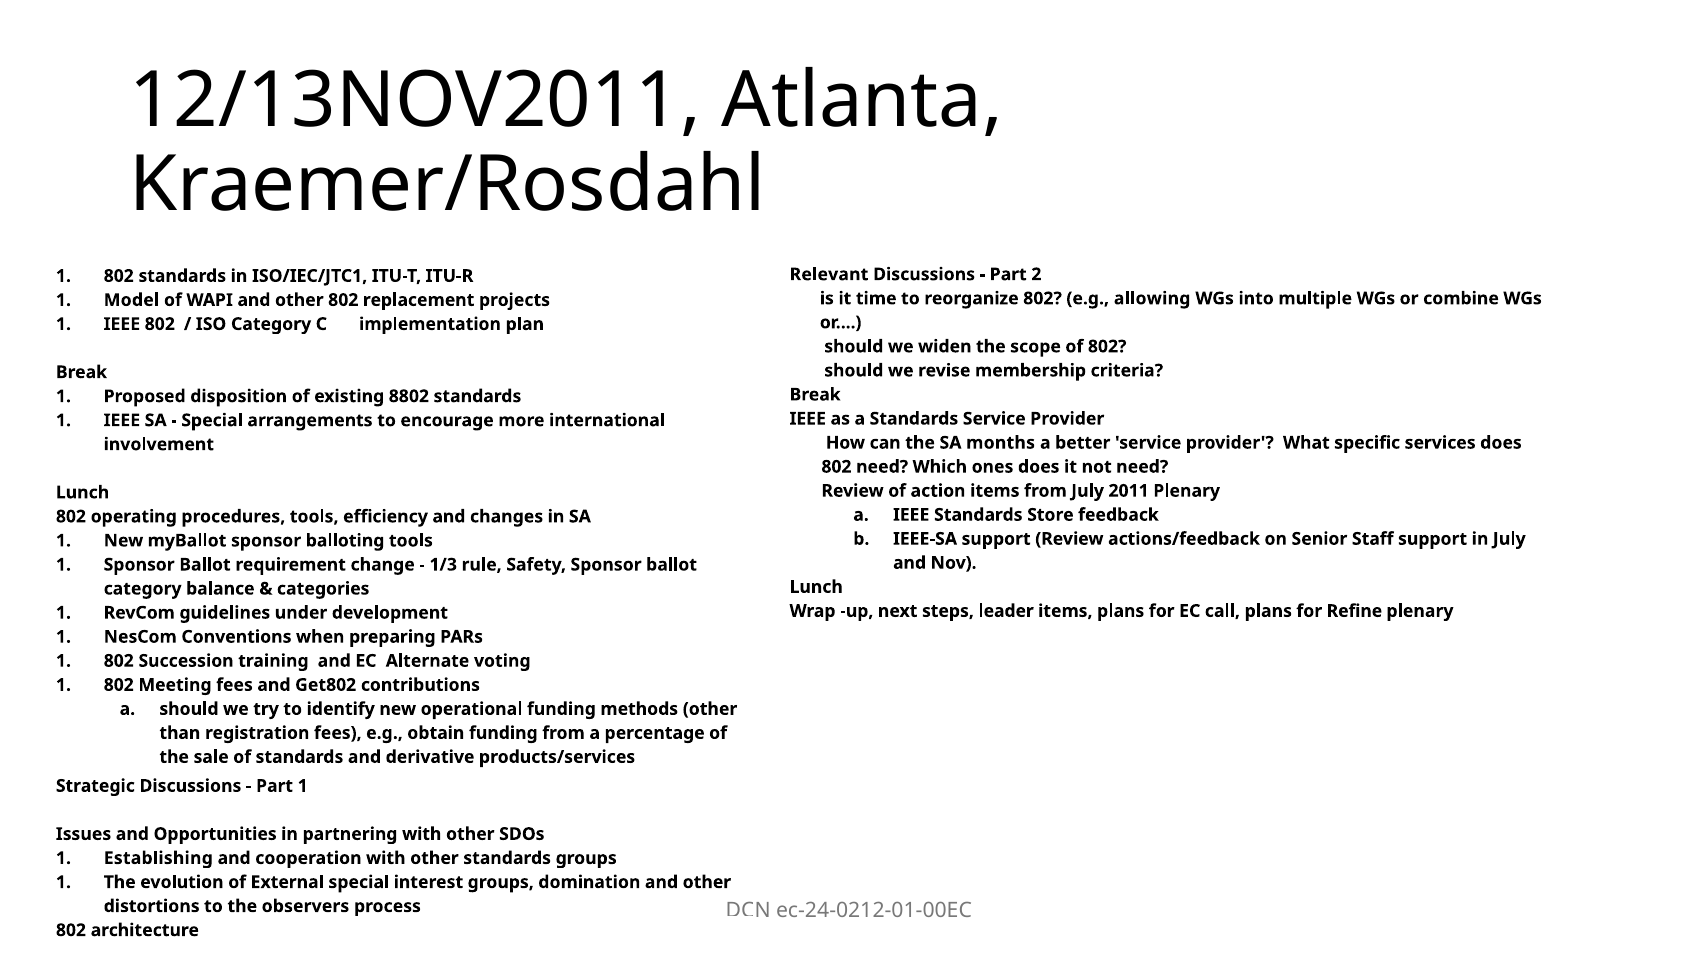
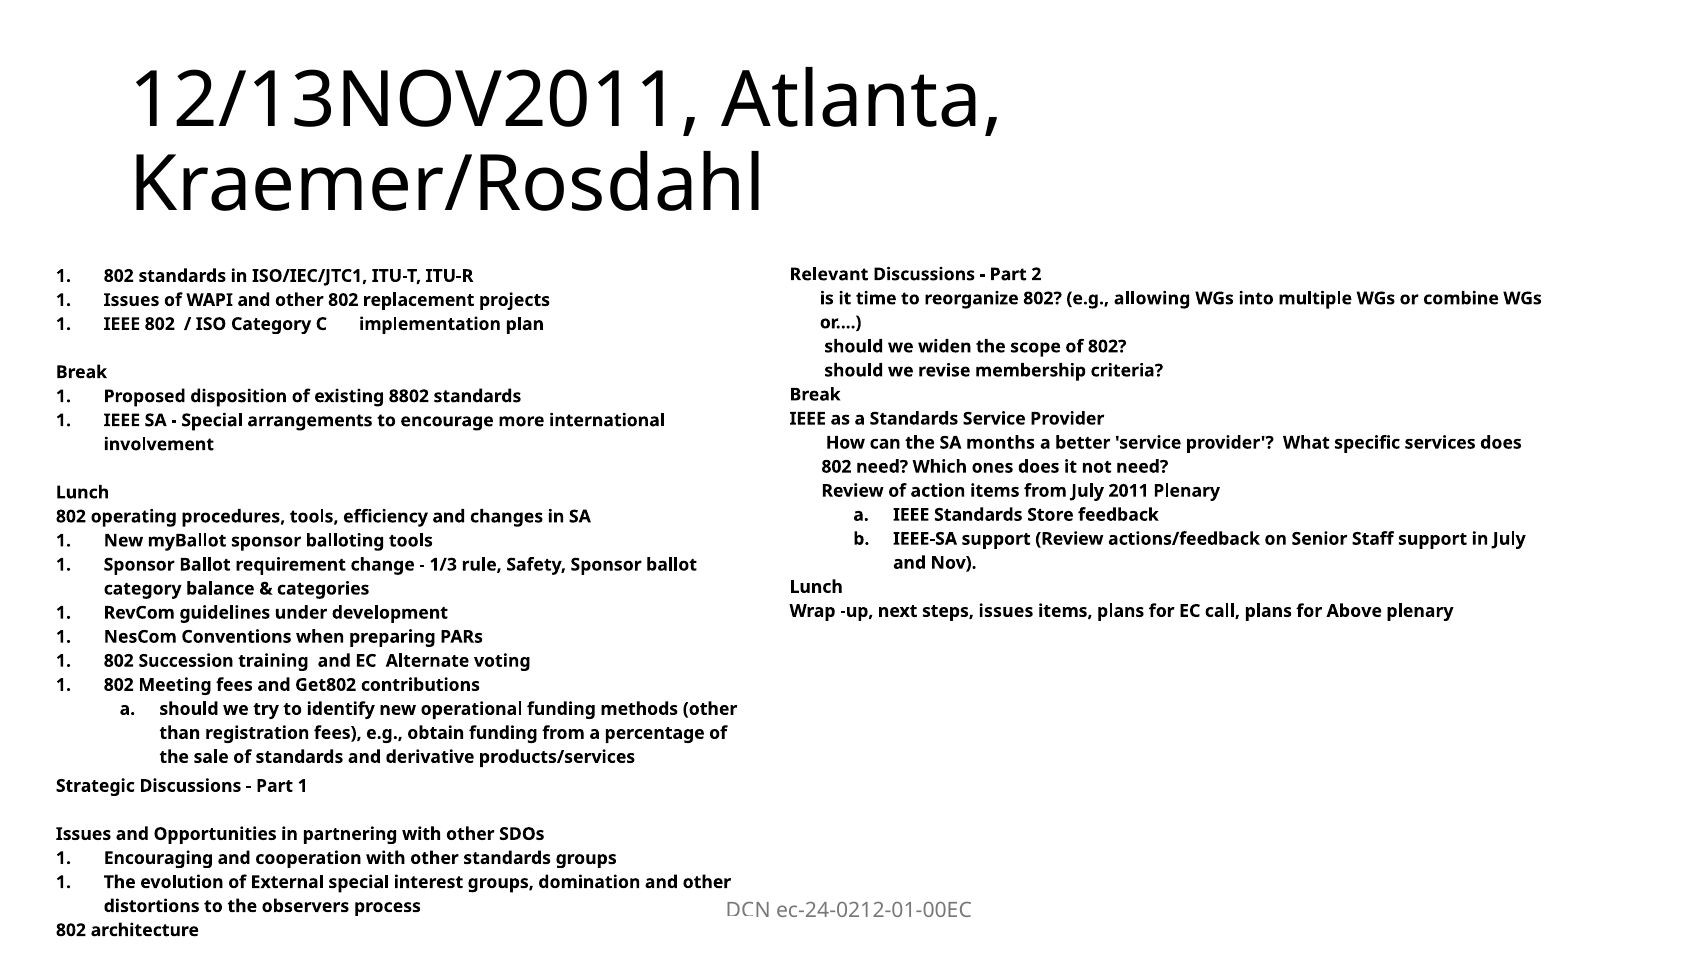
Model: Model -> Issues (132, 300)
steps leader: leader -> issues (1006, 611)
Refine: Refine -> Above (1354, 611)
Establishing: Establishing -> Encouraging (158, 858)
